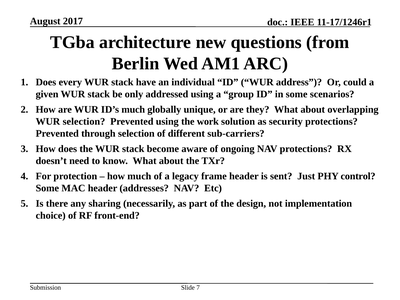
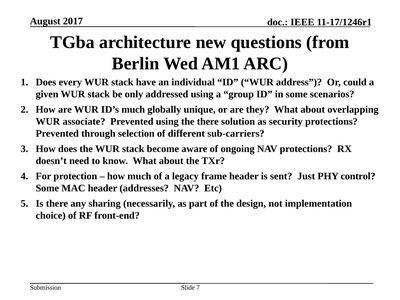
WUR selection: selection -> associate (84, 121)
the work: work -> there (208, 121)
